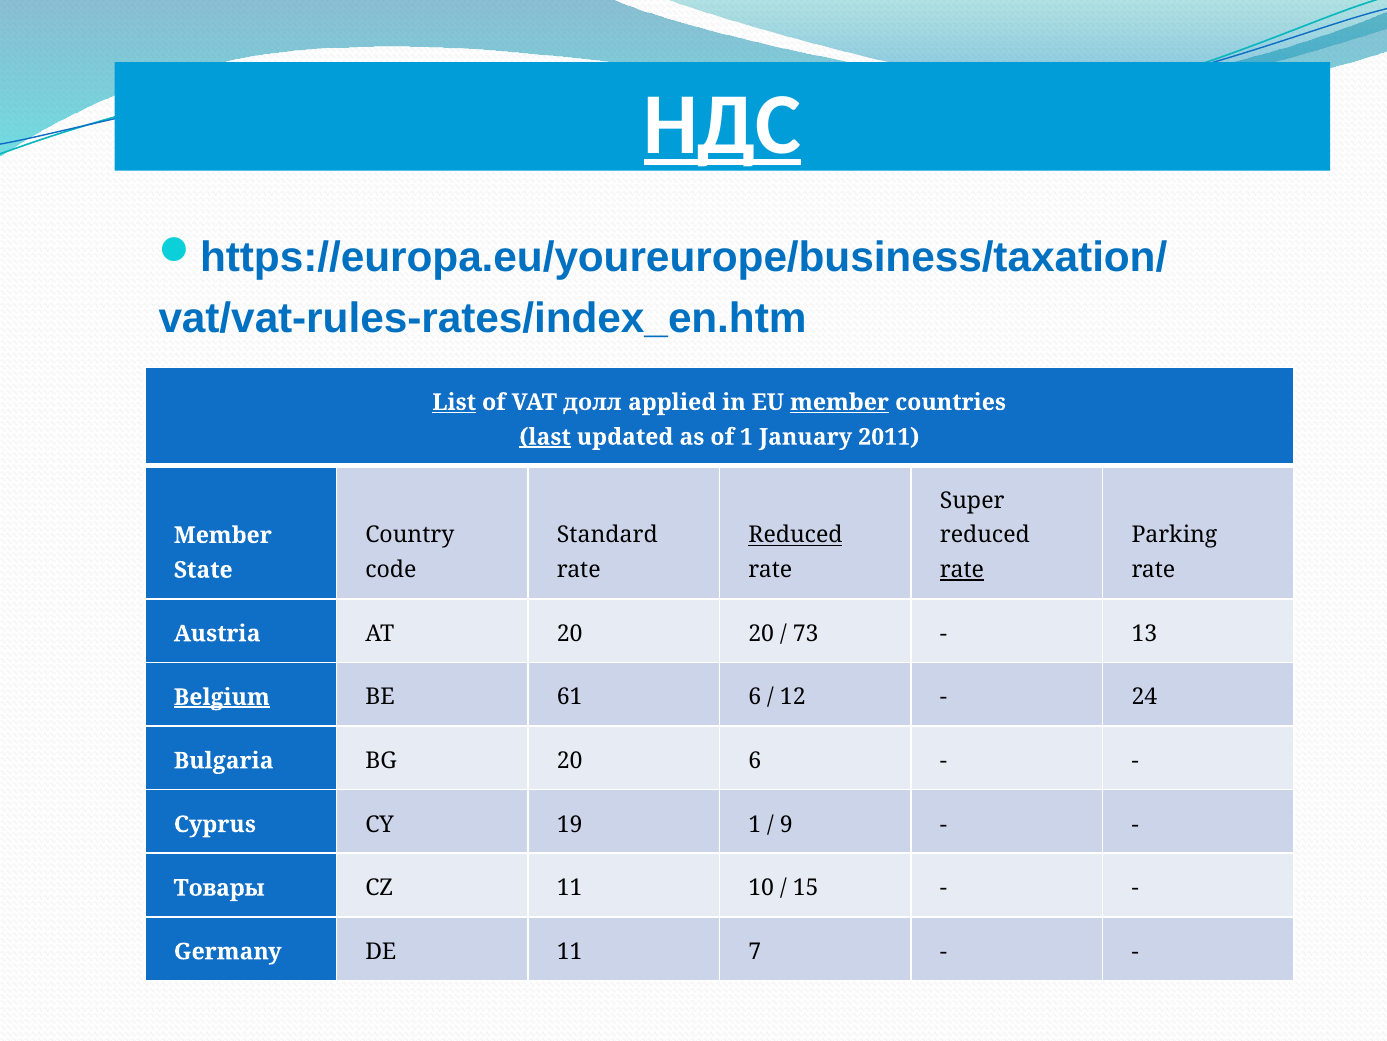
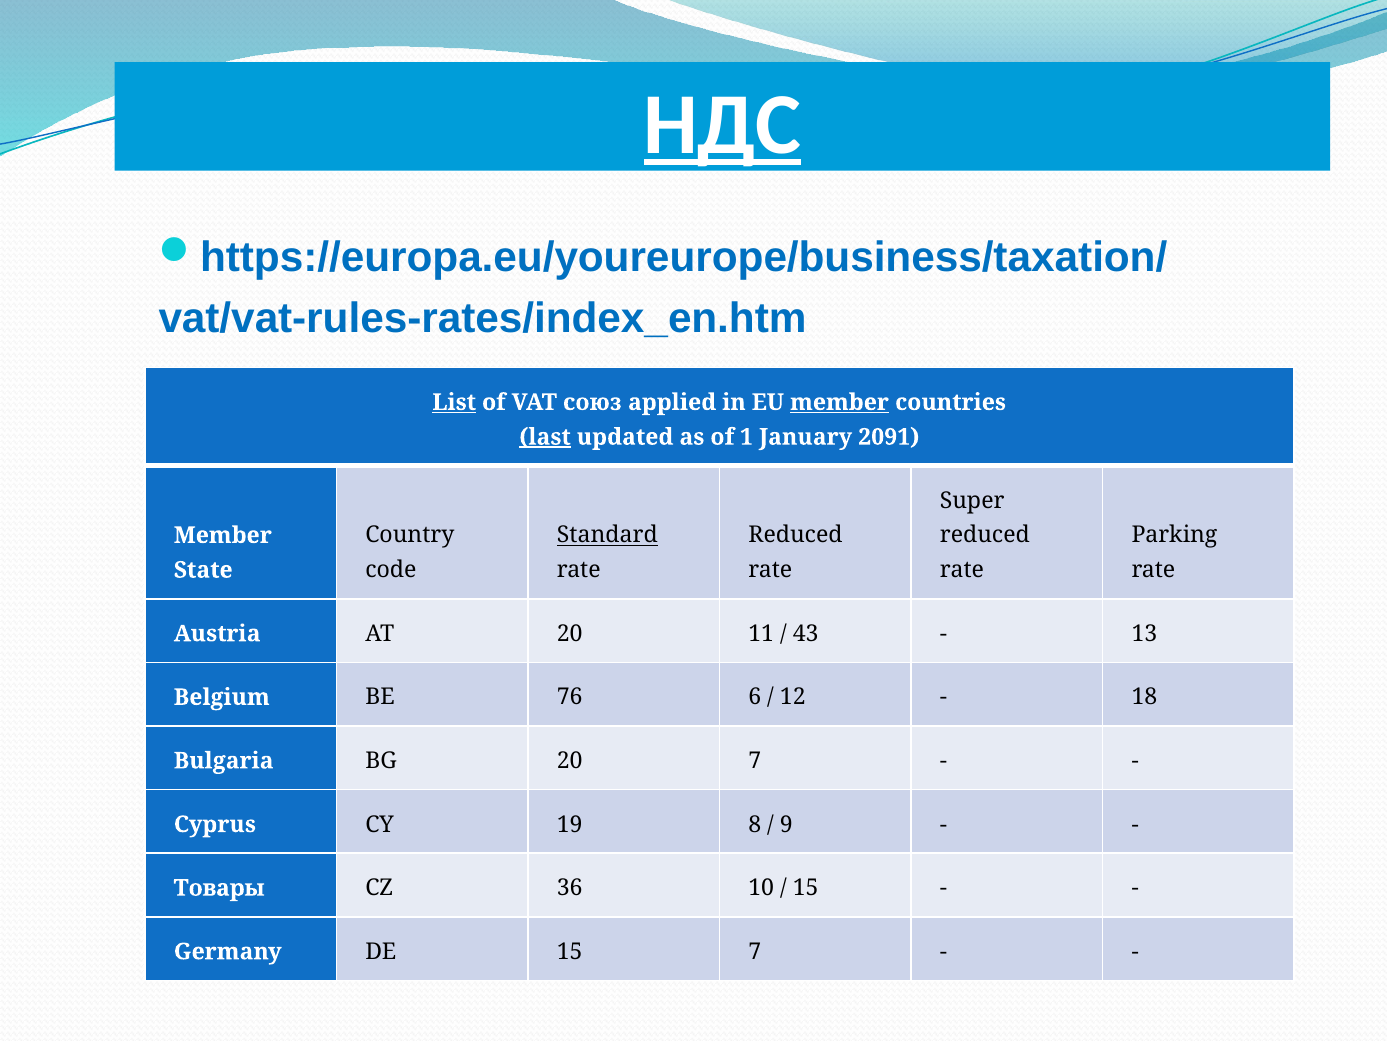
долл: долл -> союз (592, 402)
2011: 2011 -> 2091 (889, 437)
Standard underline: none -> present (607, 535)
Reduced underline: present -> none (795, 535)
rate underline: present -> none (962, 570)
20 20: 20 -> 11 (761, 633)
73: 73 -> 43 (806, 633)
Belgium underline: present -> none (222, 697)
61: 61 -> 76 (570, 697)
24: 24 -> 18 (1144, 697)
20 6: 6 -> 7 (755, 760)
19 1: 1 -> 8 (755, 824)
CZ 11: 11 -> 36 (570, 887)
DE 11: 11 -> 15 (570, 951)
